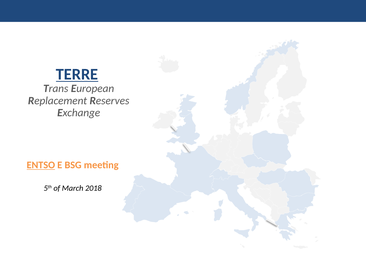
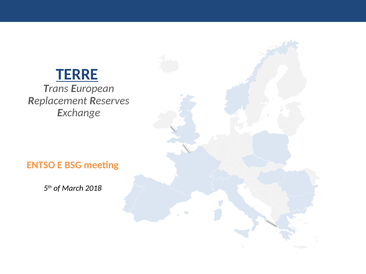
ENTSO underline: present -> none (41, 165)
